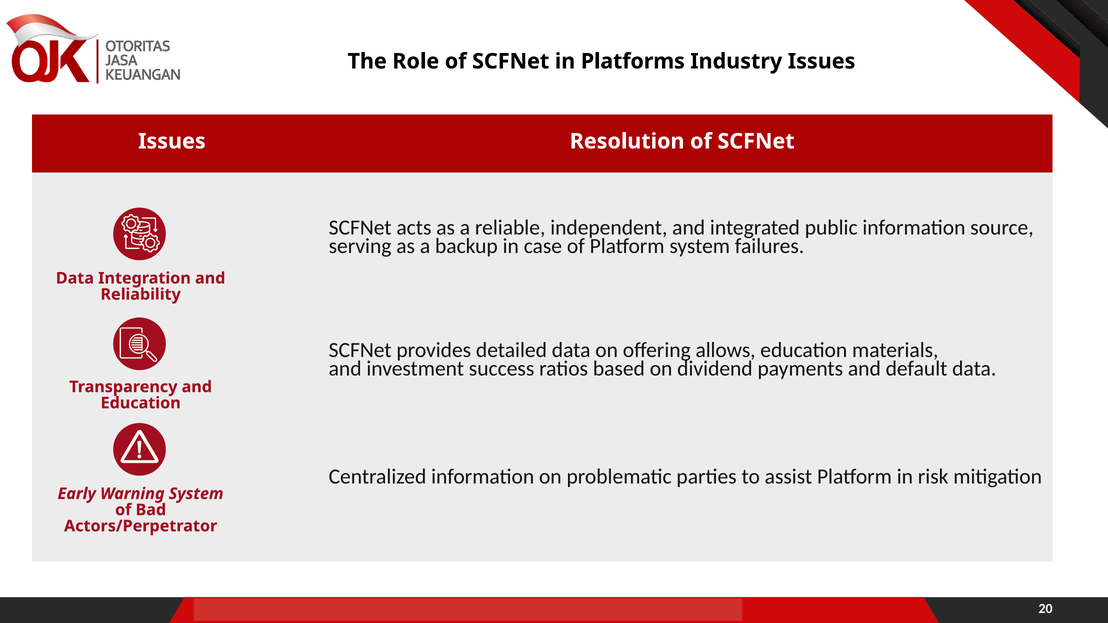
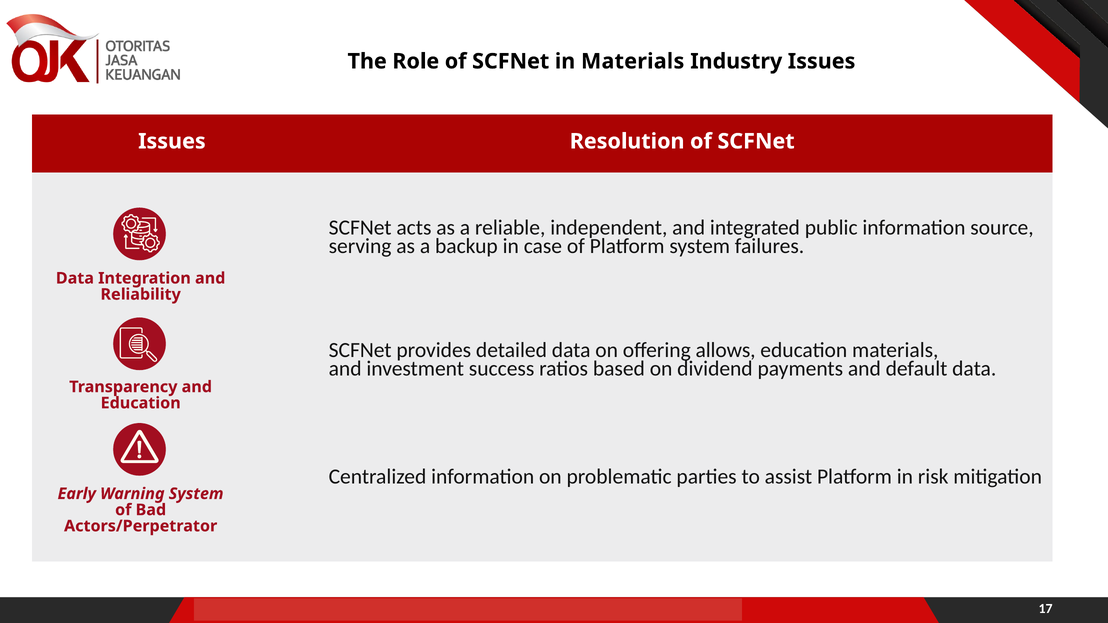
in Platforms: Platforms -> Materials (633, 61)
20: 20 -> 17 (1046, 609)
